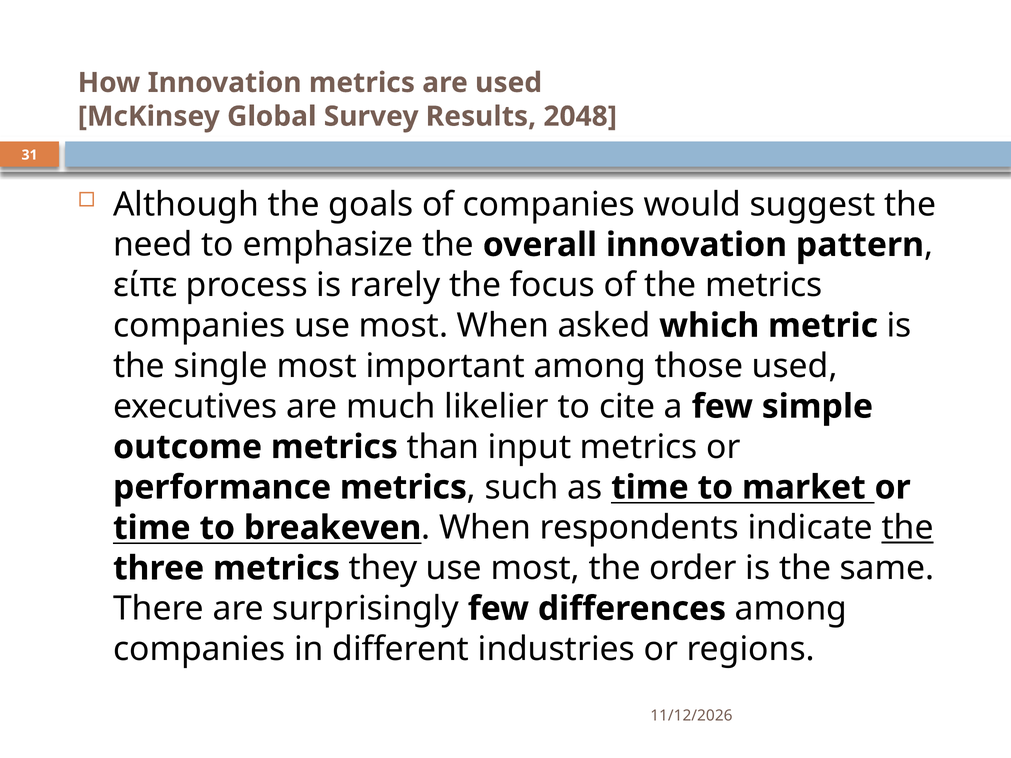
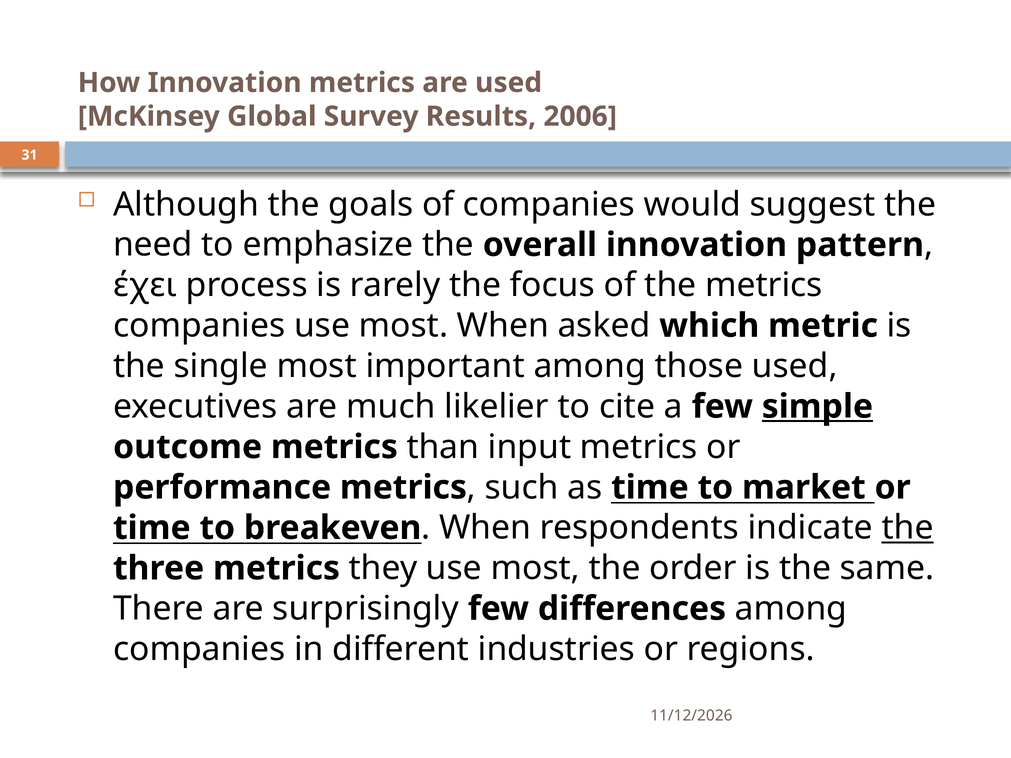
2048: 2048 -> 2006 (580, 116)
είπε: είπε -> έχει (145, 285)
simple underline: none -> present (817, 407)
